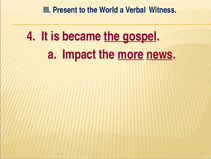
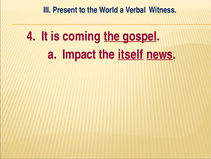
became: became -> coming (82, 36)
more: more -> itself (131, 54)
